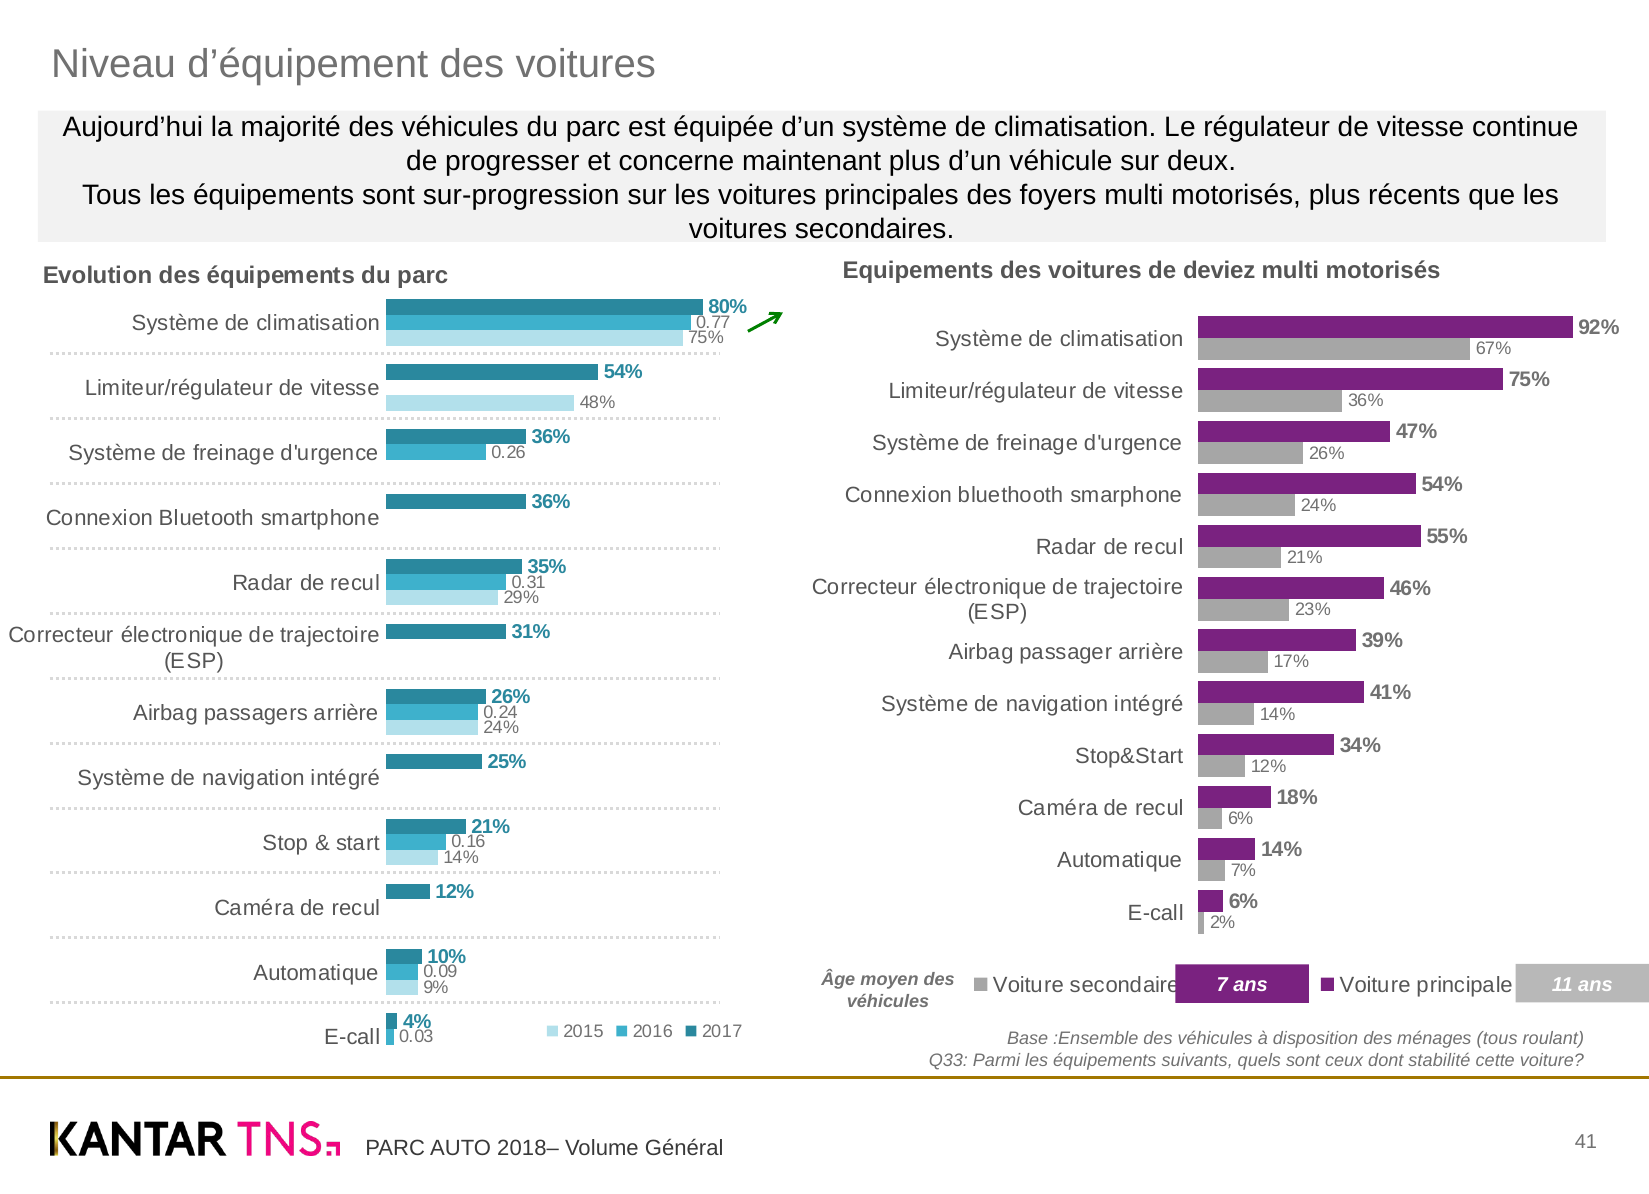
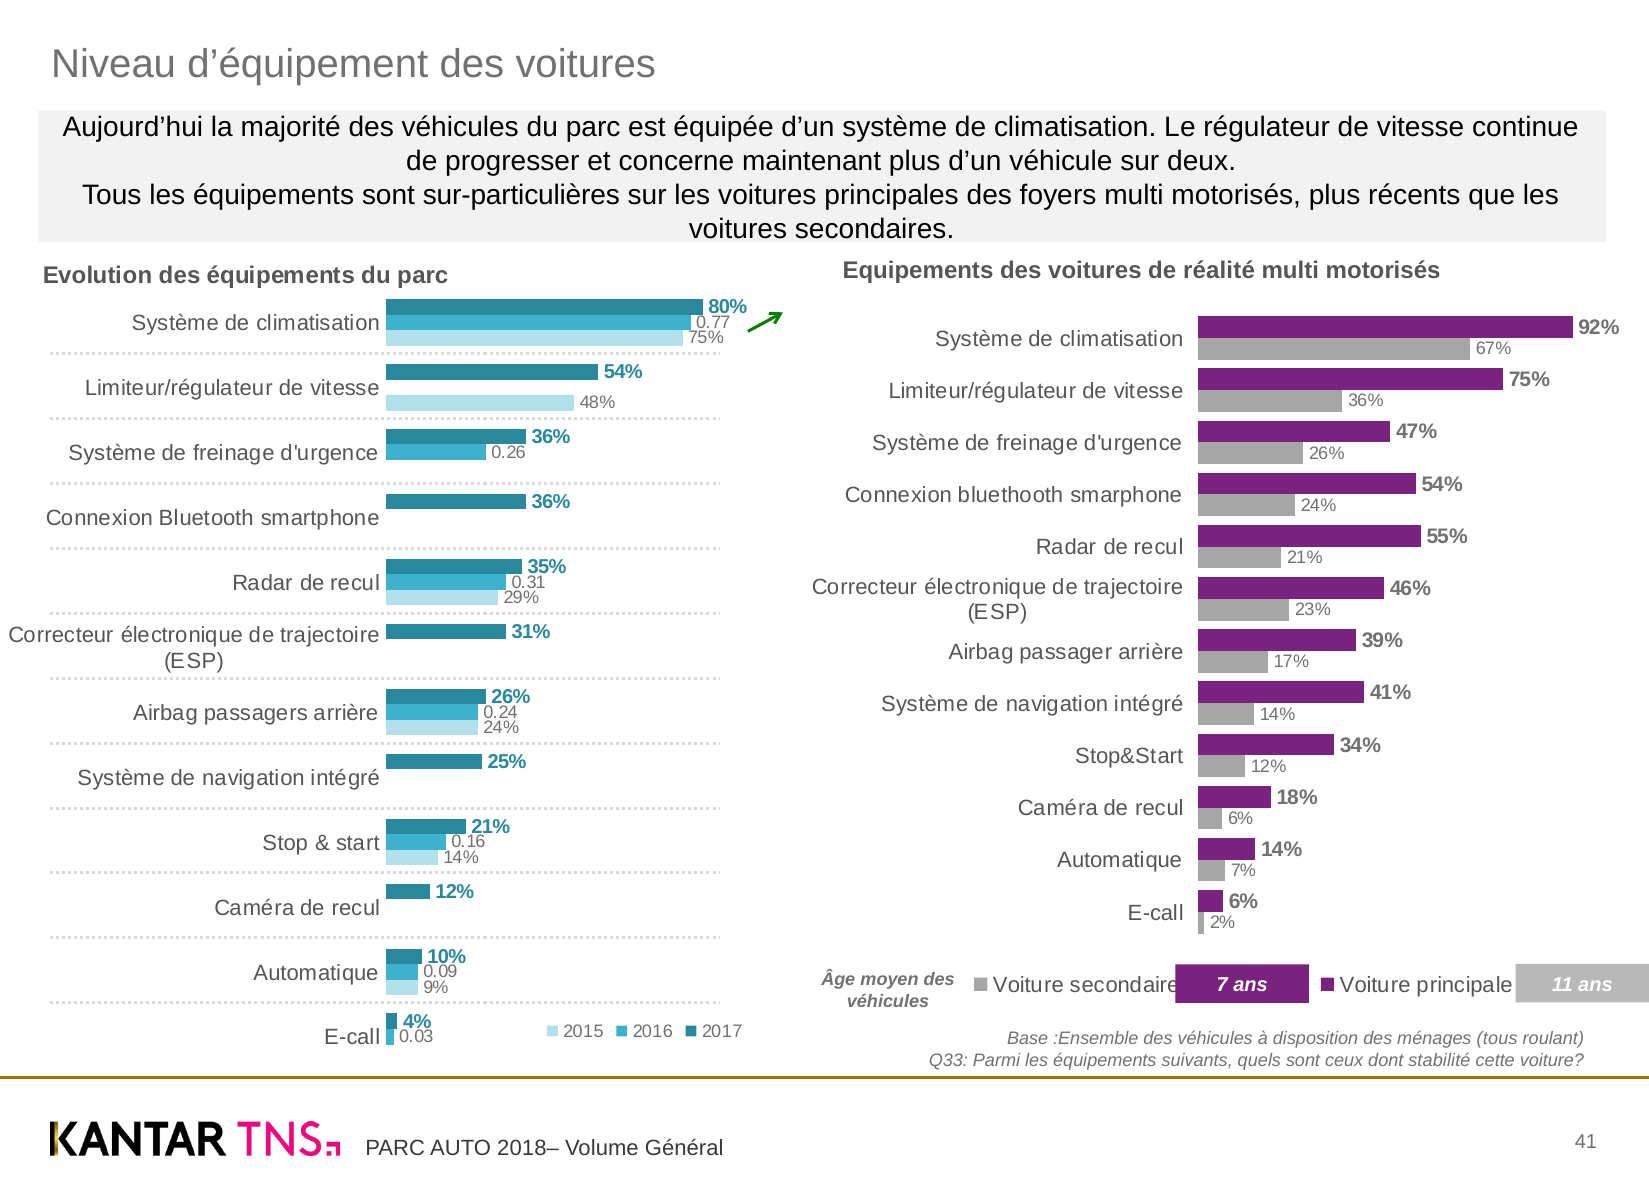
sur-progression: sur-progression -> sur-particulières (521, 195)
deviez: deviez -> réalité (1219, 270)
